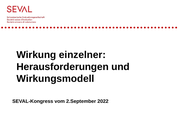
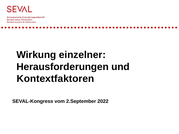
Wirkungsmodell: Wirkungsmodell -> Kontextfaktoren (55, 79)
